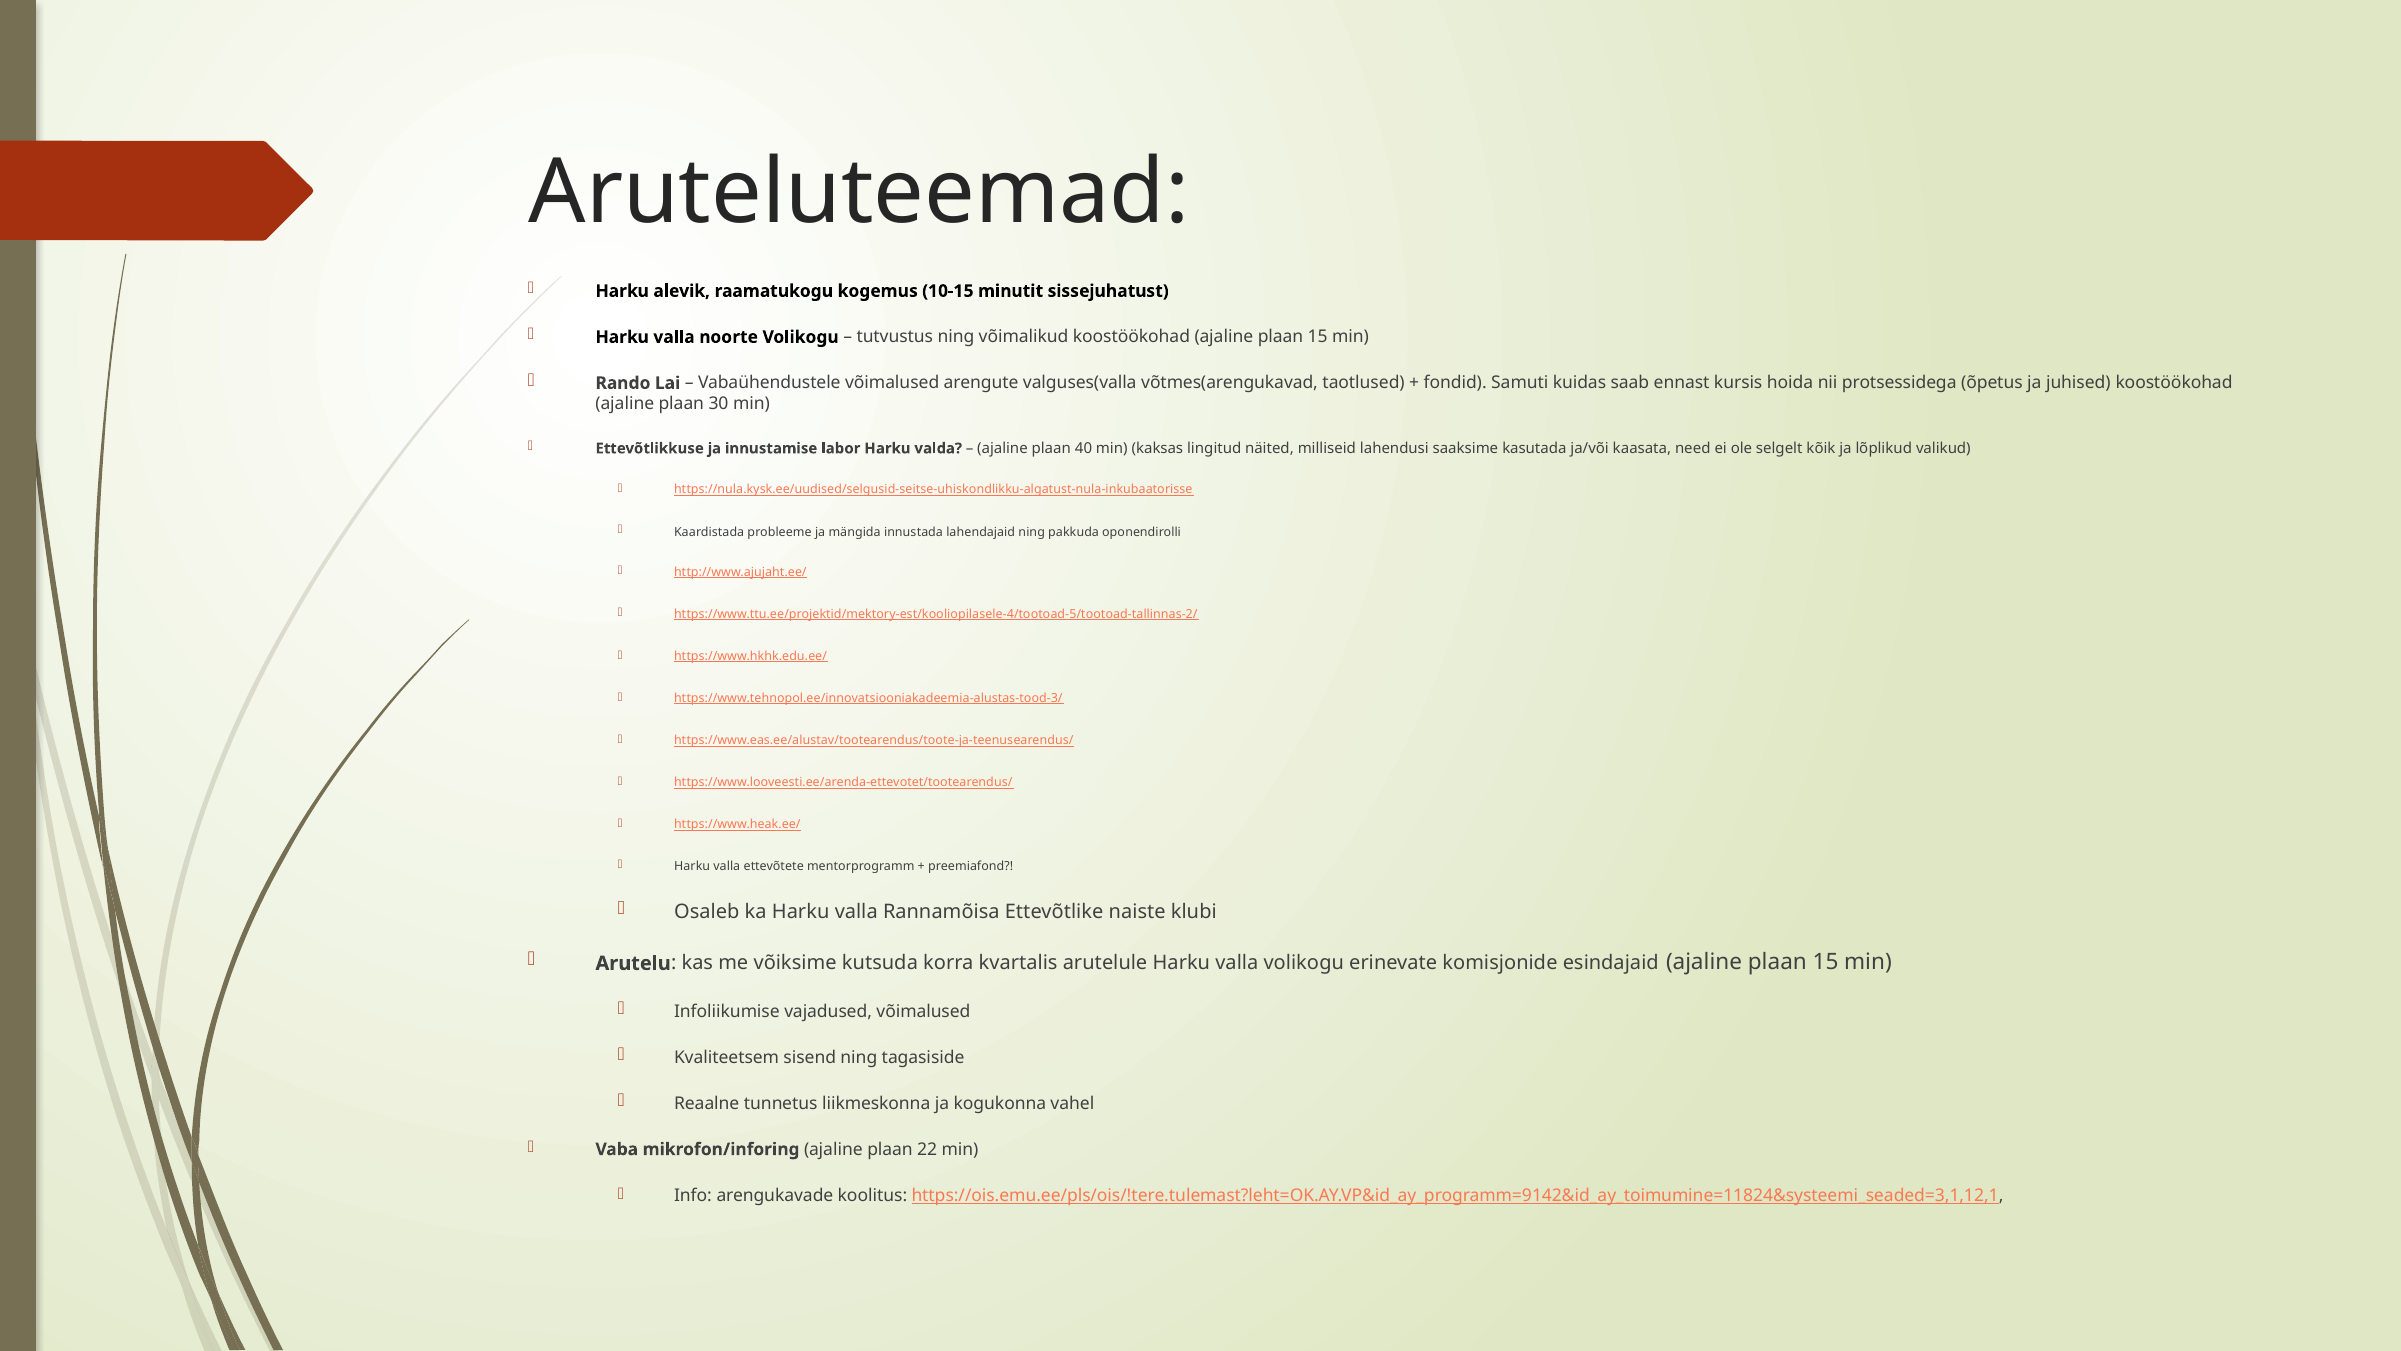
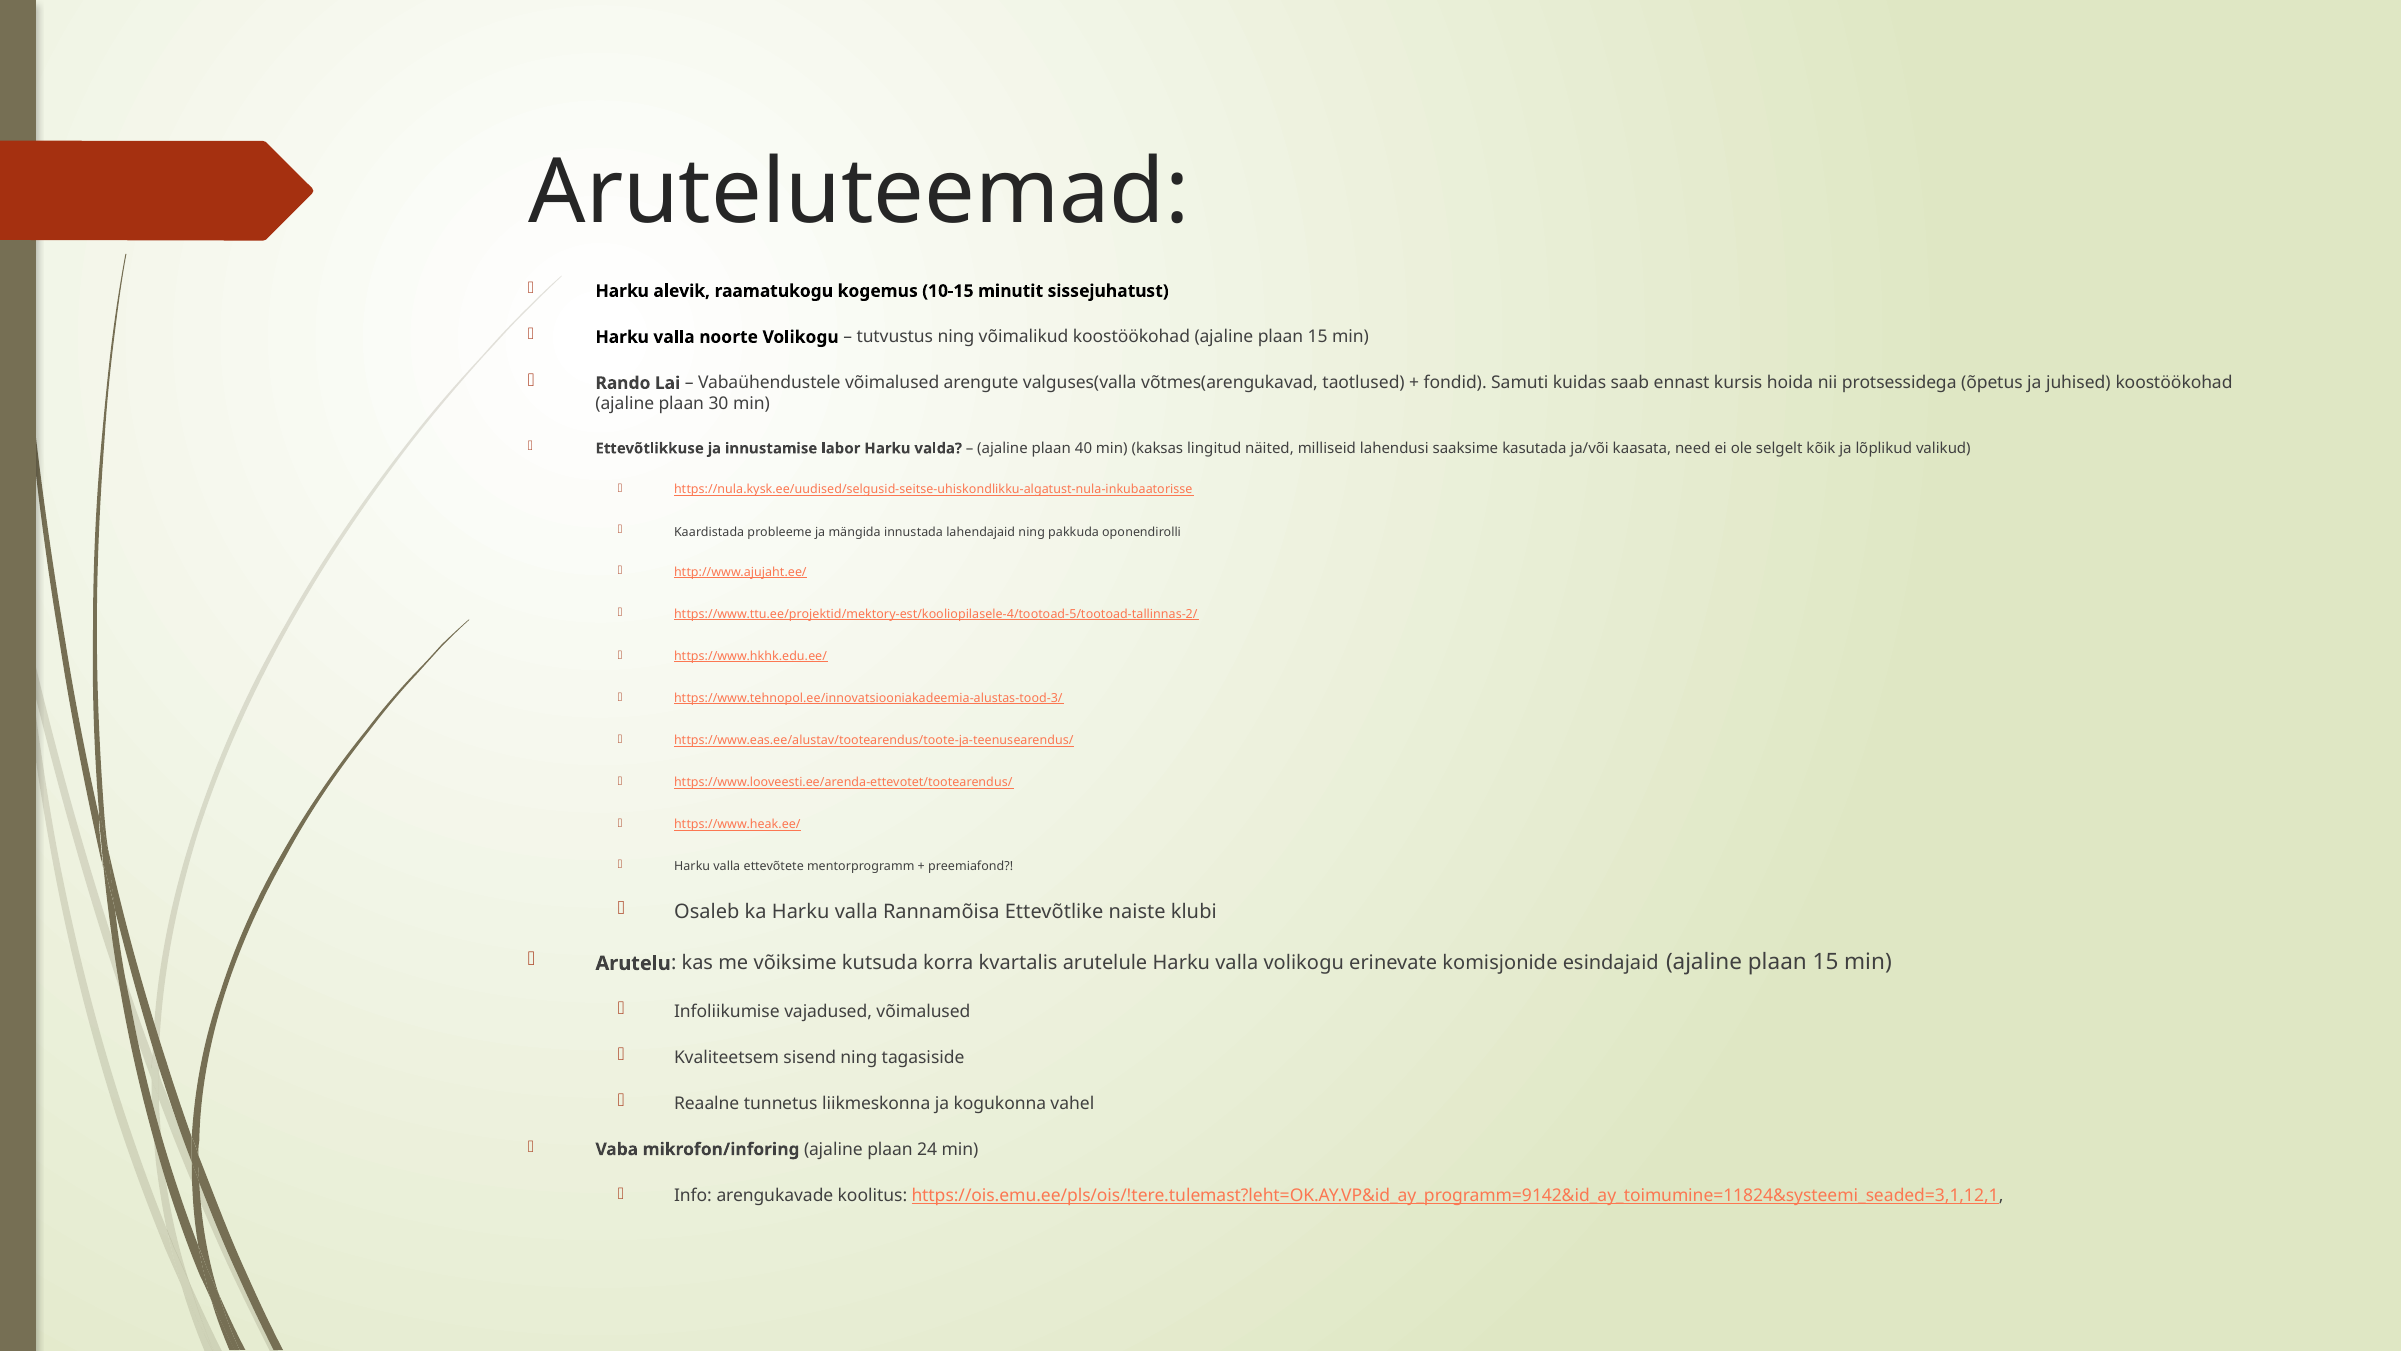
22: 22 -> 24 (927, 1149)
